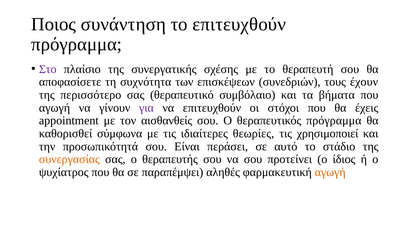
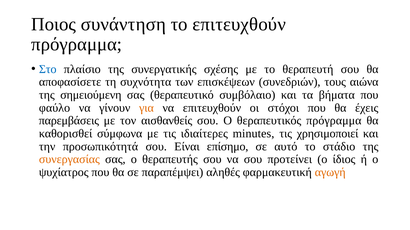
Στο colour: purple -> blue (48, 69)
έχουν: έχουν -> αιώνα (364, 82)
περισσότερο: περισσότερο -> σημειούμενη (91, 95)
αγωγή: αγωγή -> φαύλο (55, 108)
για colour: purple -> orange (146, 108)
appointment: appointment -> παρεμβάσεις (69, 121)
θεωρίες: θεωρίες -> minutes (253, 134)
περάσει: περάσει -> επίσημο (228, 147)
